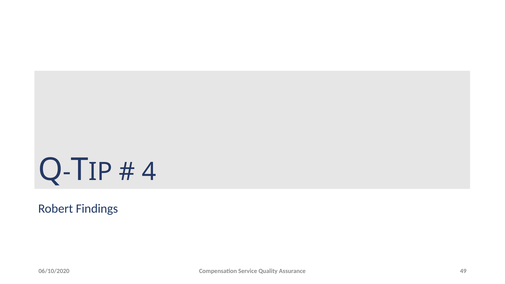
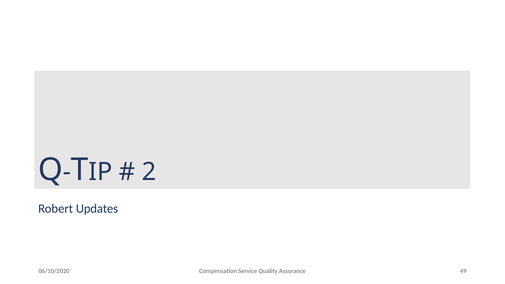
4: 4 -> 2 (149, 172)
Findings: Findings -> Updates (97, 209)
